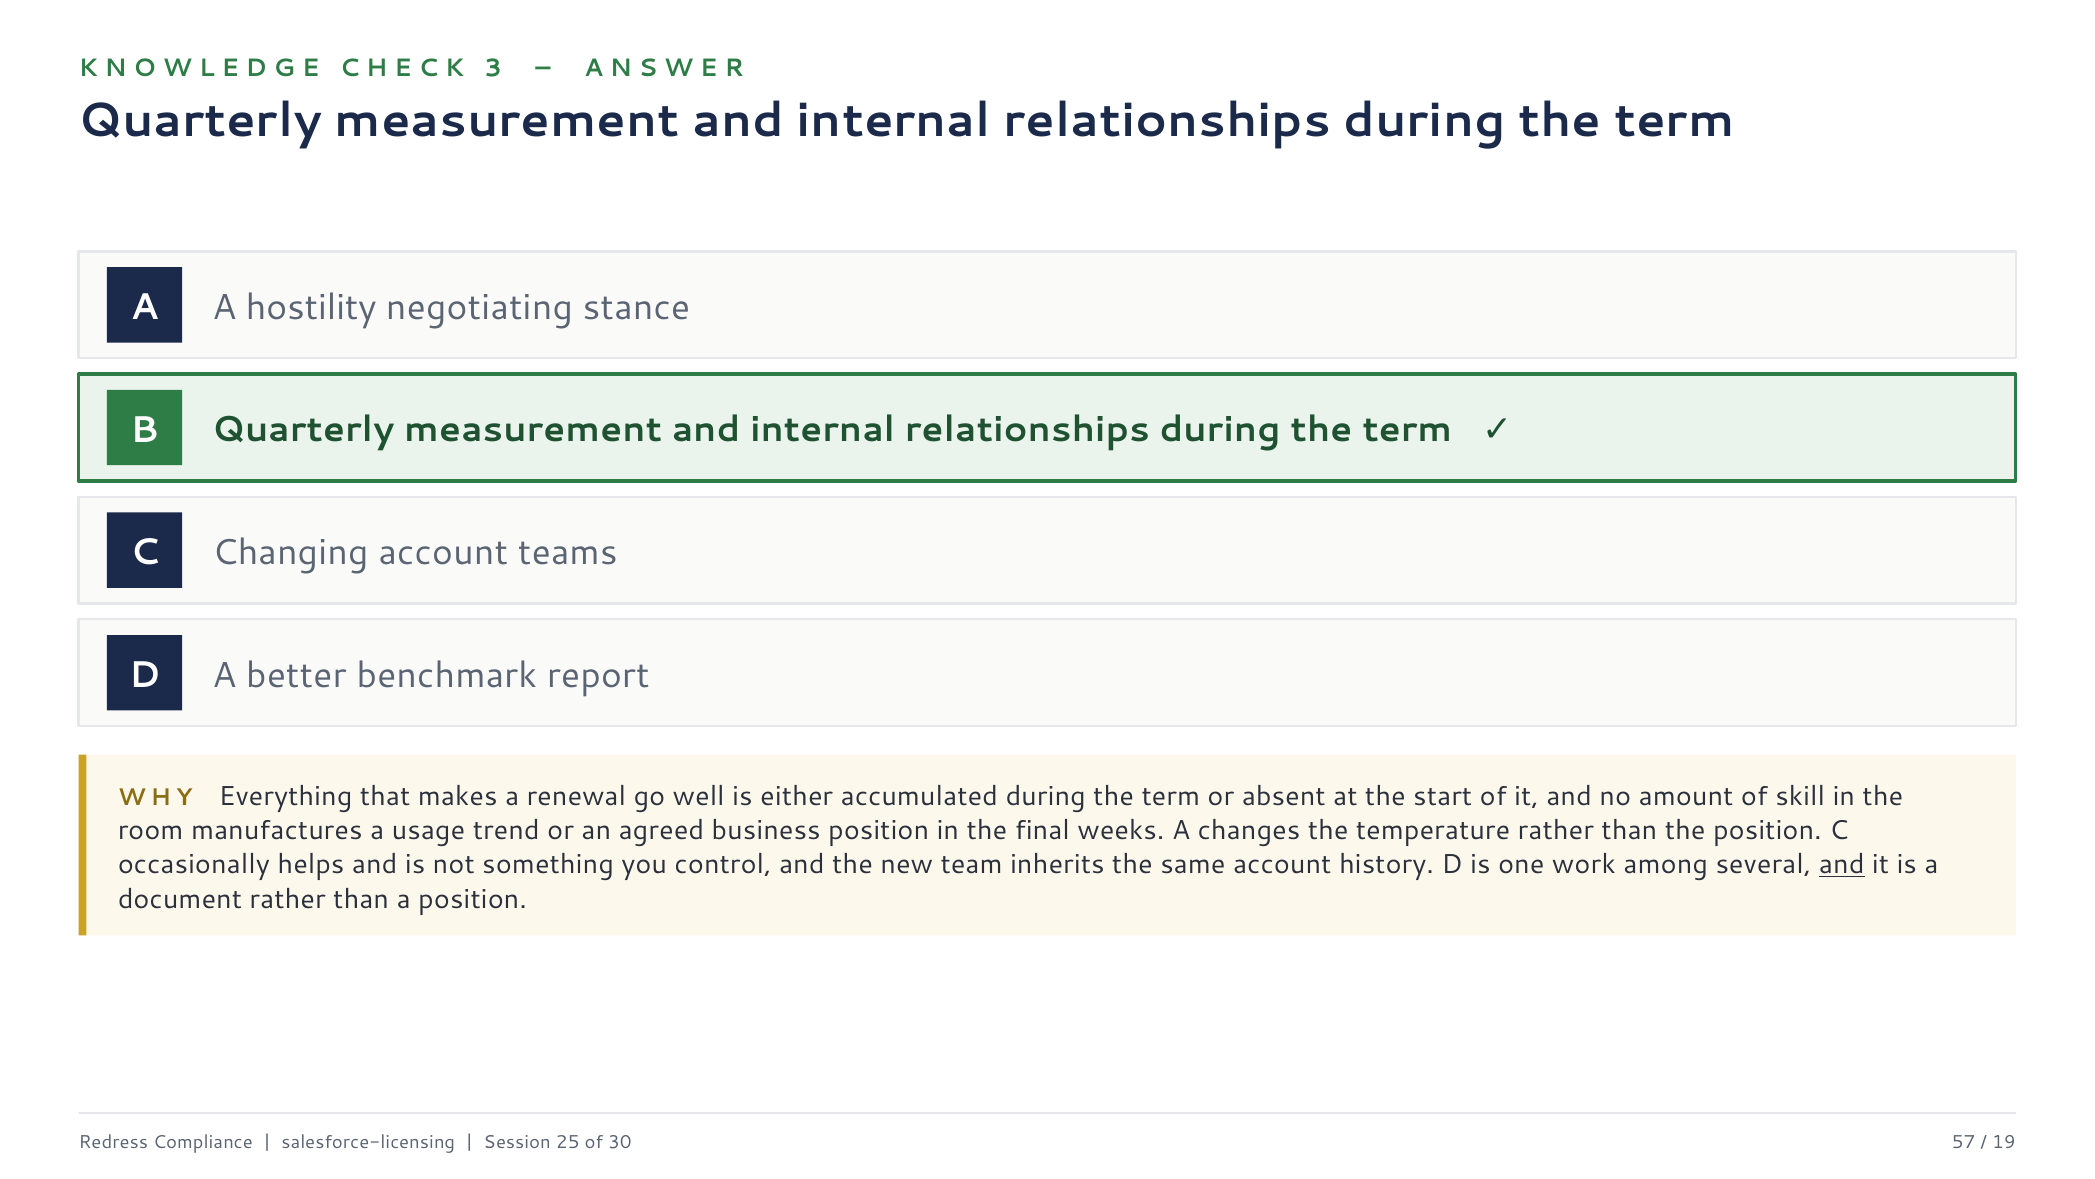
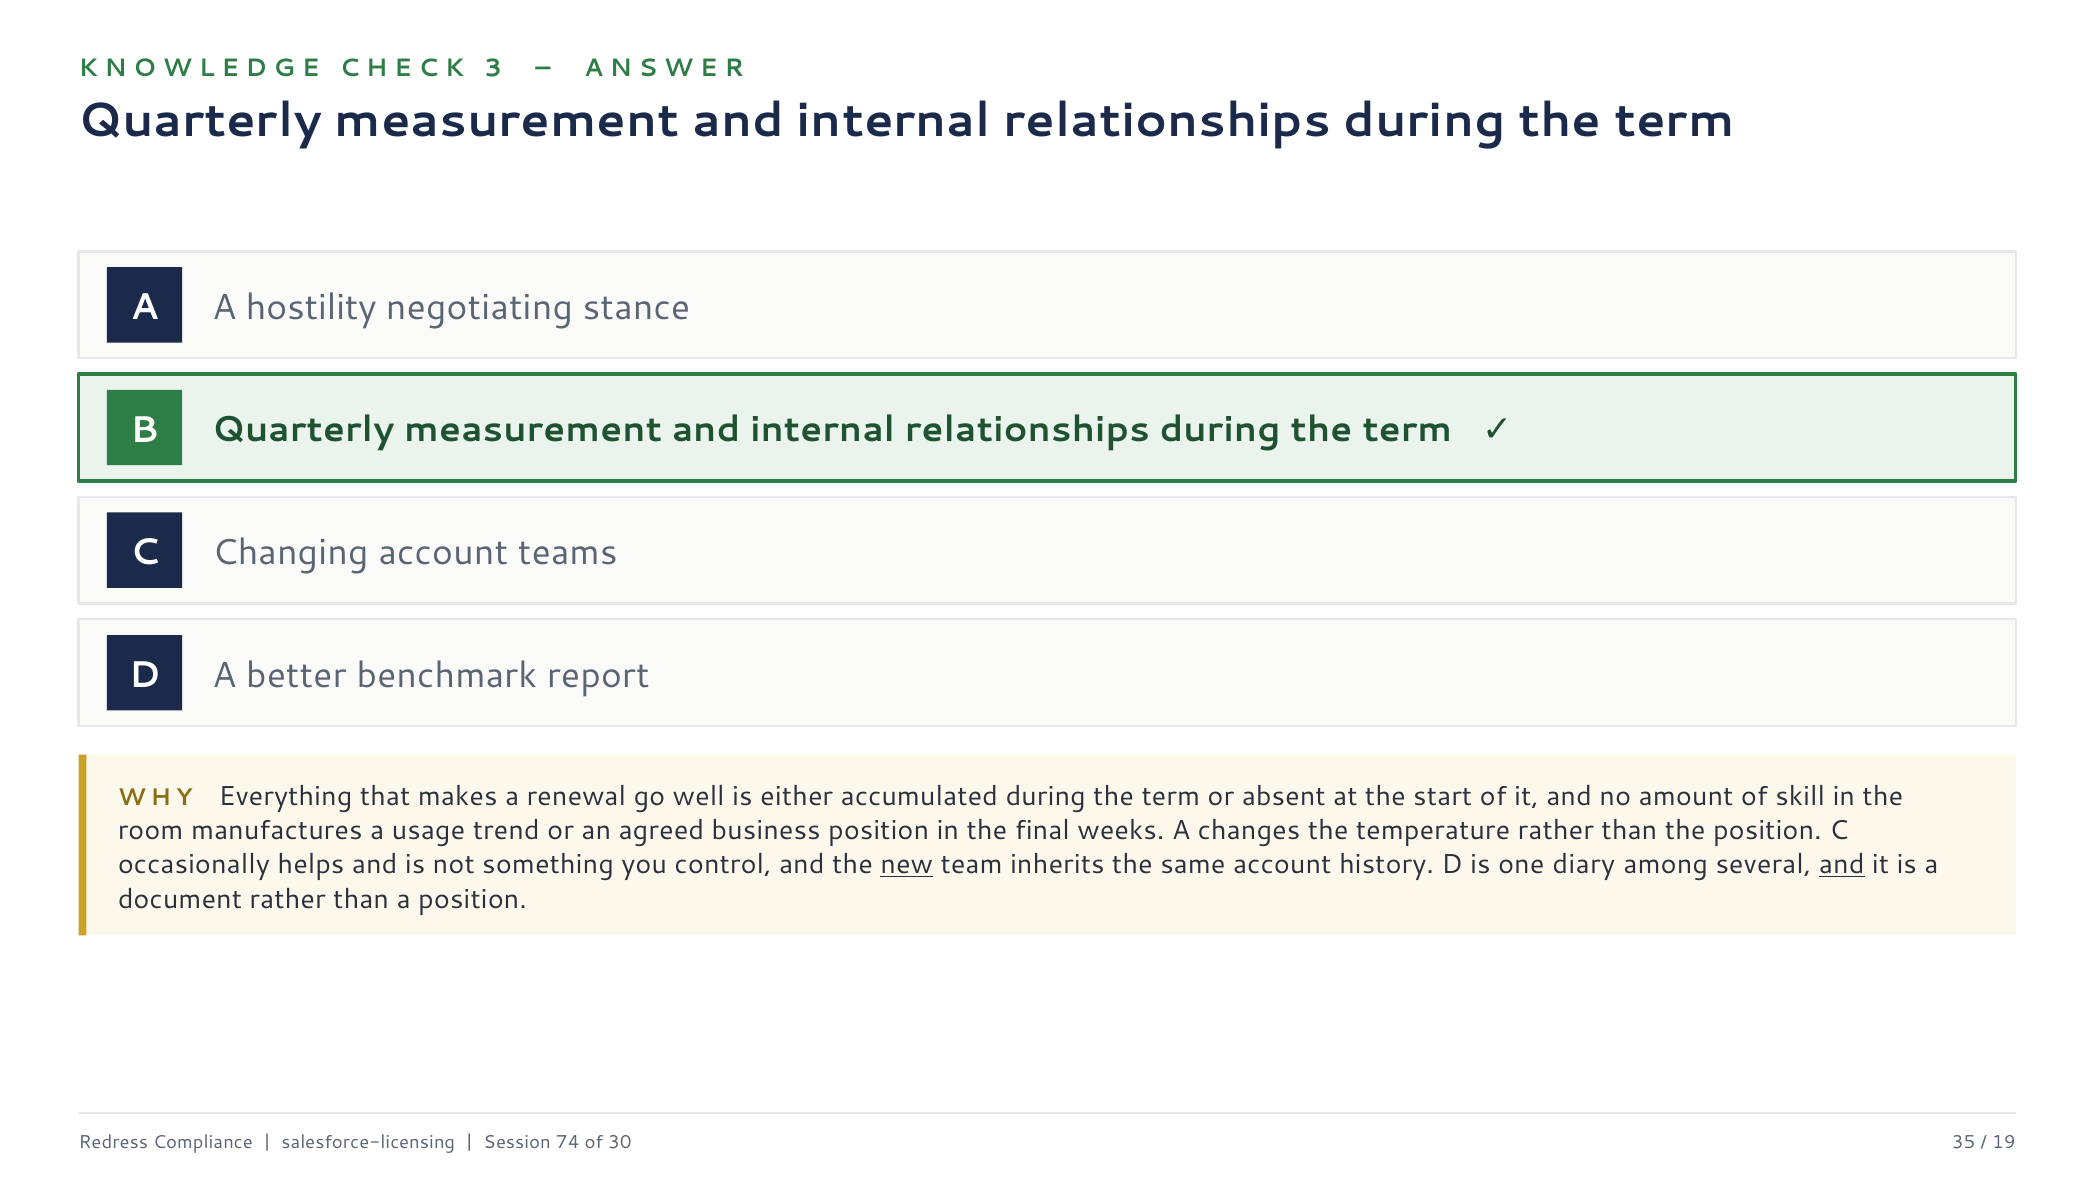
new underline: none -> present (907, 864)
work: work -> diary (1584, 864)
25: 25 -> 74 (568, 1142)
57: 57 -> 35 (1964, 1142)
